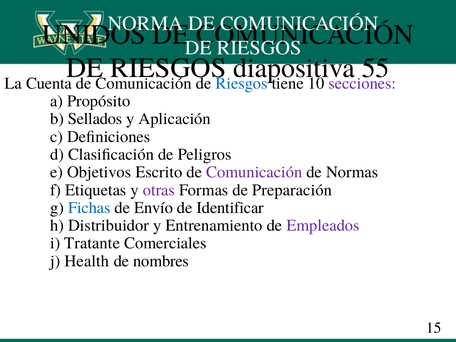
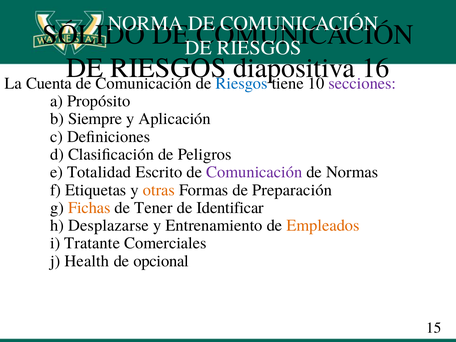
UNIDOS: UNIDOS -> SÓLIDO (94, 35)
55: 55 -> 16 (376, 68)
Sellados: Sellados -> Siempre (95, 119)
Objetivos: Objetivos -> Totalidad (99, 172)
otras colour: purple -> orange (159, 190)
Fichas colour: blue -> orange (89, 208)
Envío: Envío -> Tener (154, 208)
Distribuidor: Distribuidor -> Desplazarse (108, 225)
Empleados colour: purple -> orange (323, 225)
nombres: nombres -> opcional (161, 261)
